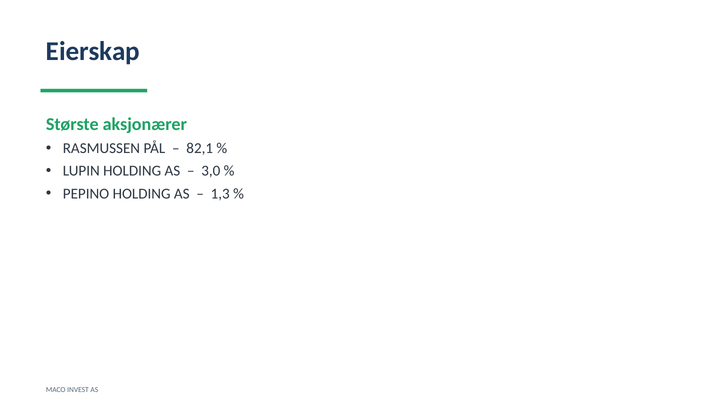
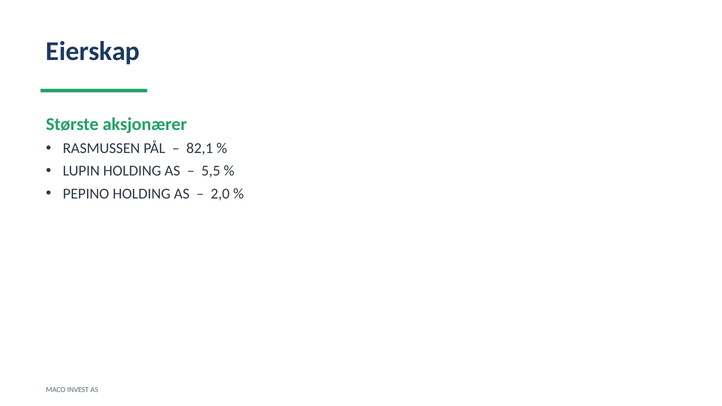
3,0: 3,0 -> 5,5 (211, 171)
1,3: 1,3 -> 2,0 (220, 194)
